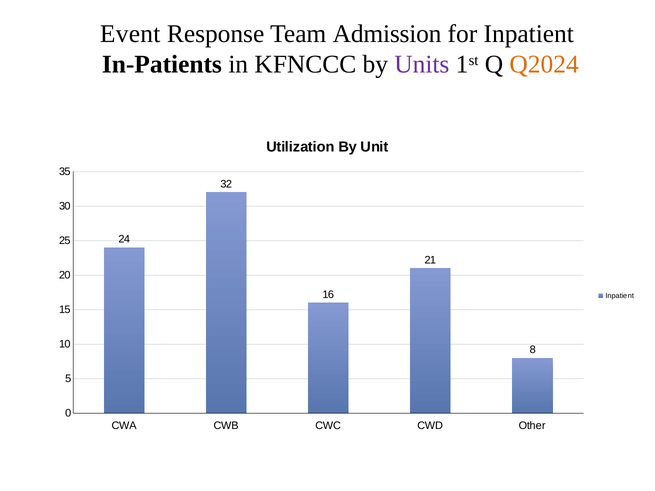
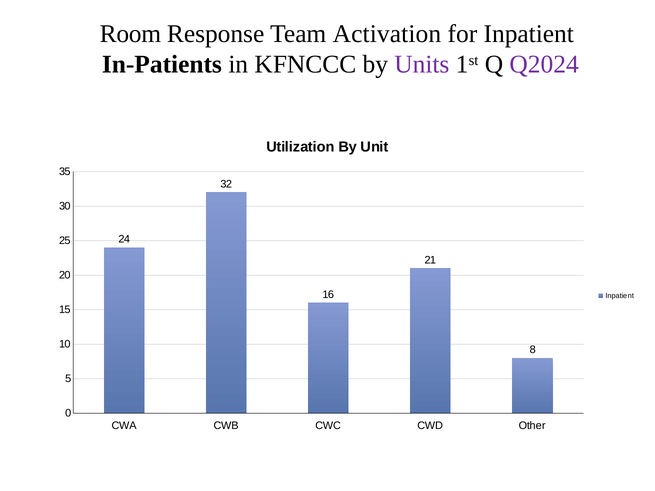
Event: Event -> Room (130, 34)
Admission: Admission -> Activation (387, 34)
Q2024 colour: orange -> purple (544, 64)
